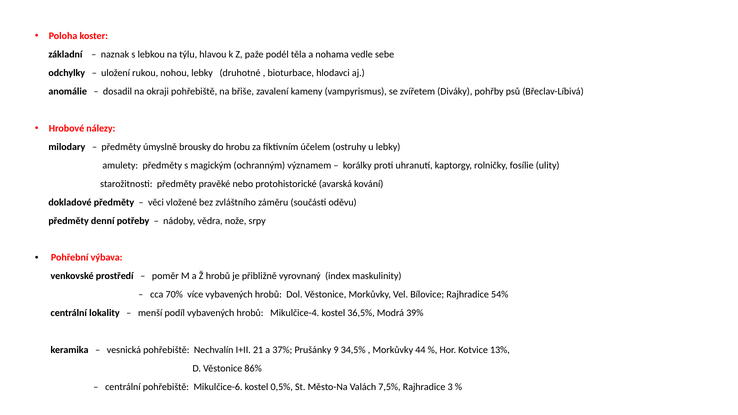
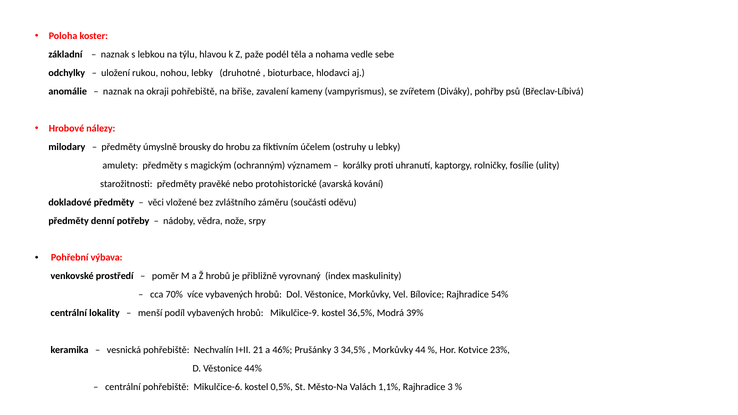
dosadil: dosadil -> naznak (117, 91)
Mikulčice-4: Mikulčice-4 -> Mikulčice-9 (295, 313)
37%: 37% -> 46% (282, 350)
Prušánky 9: 9 -> 3 (336, 350)
13%: 13% -> 23% (500, 350)
86%: 86% -> 44% (253, 369)
7,5%: 7,5% -> 1,1% (389, 387)
